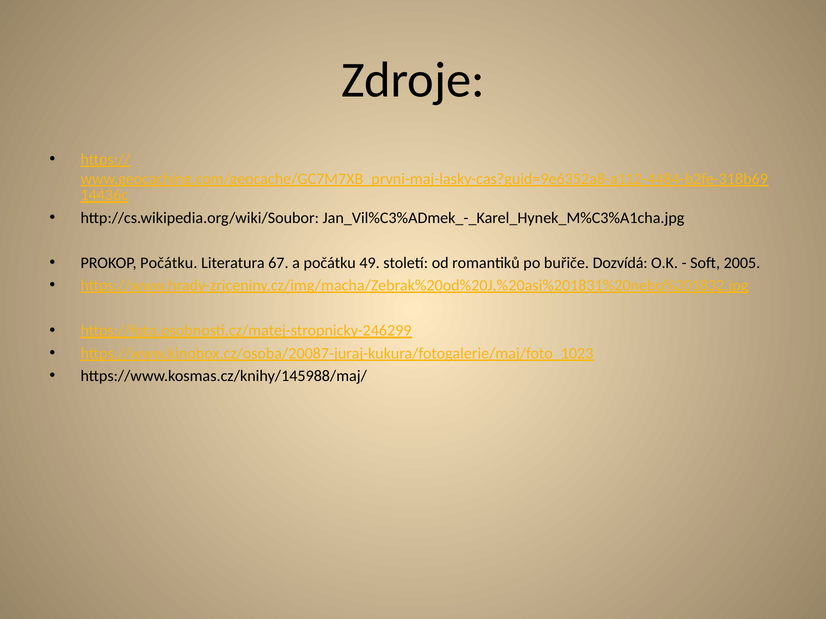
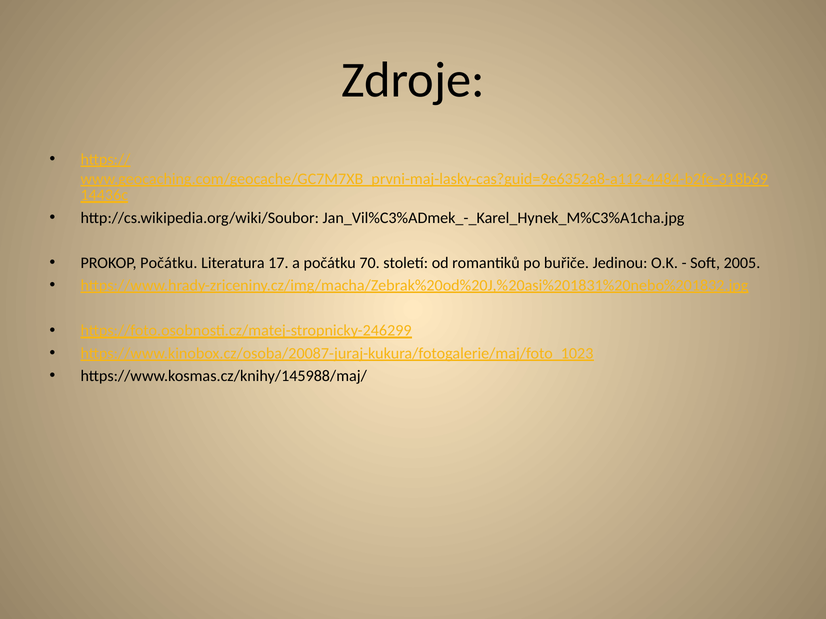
67: 67 -> 17 (278, 263)
49: 49 -> 70 (370, 263)
Dozvídá: Dozvídá -> Jedinou (620, 263)
